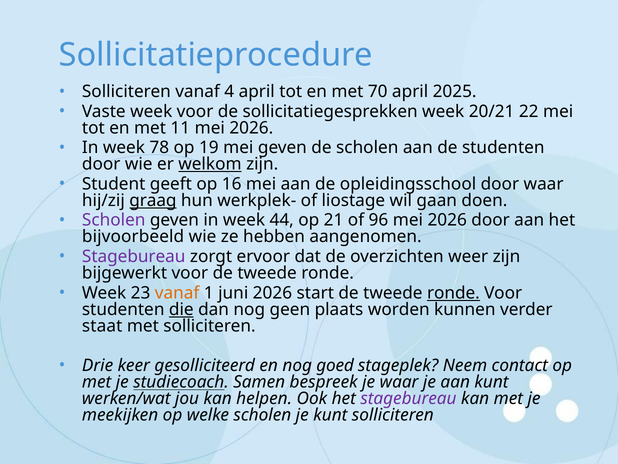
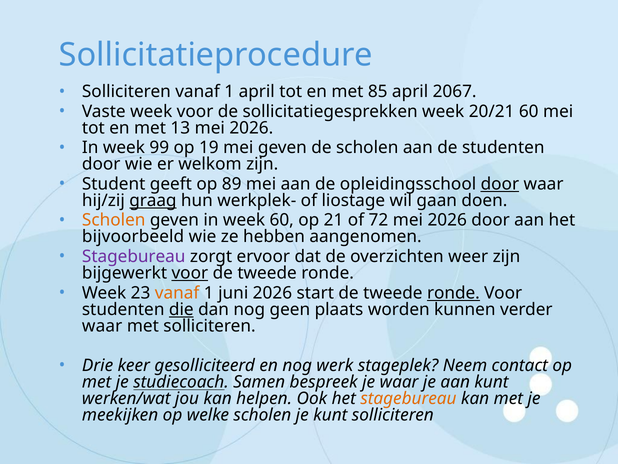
Solliciteren vanaf 4: 4 -> 1 (229, 92)
70: 70 -> 85 (378, 92)
2025: 2025 -> 2067 (455, 92)
20/21 22: 22 -> 60 (529, 111)
11: 11 -> 13 (180, 128)
78: 78 -> 99 (159, 148)
welkom underline: present -> none (210, 164)
16: 16 -> 89 (232, 184)
door underline: none -> present (500, 184)
Scholen colour: purple -> orange (114, 220)
week 44: 44 -> 60 (282, 220)
96: 96 -> 72 (378, 220)
voor underline: none -> present (190, 273)
staat: staat -> waar (102, 326)
goed: goed -> werk (335, 365)
stagebureau colour: purple -> orange (408, 398)
